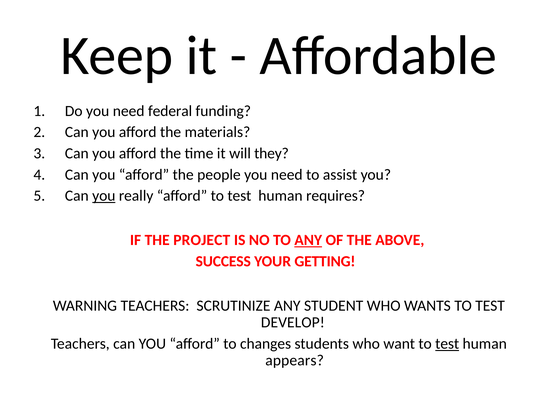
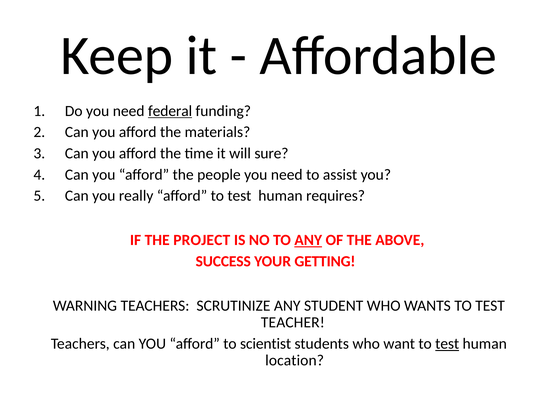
federal underline: none -> present (170, 111)
they: they -> sure (271, 153)
you underline: present -> none (104, 196)
DEVELOP: DEVELOP -> TEACHER (293, 322)
changes: changes -> scientist (266, 343)
appears: appears -> location (295, 360)
